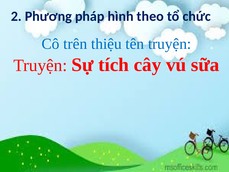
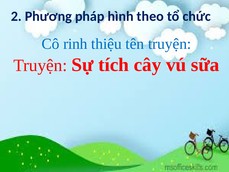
trên: trên -> rinh (75, 44)
